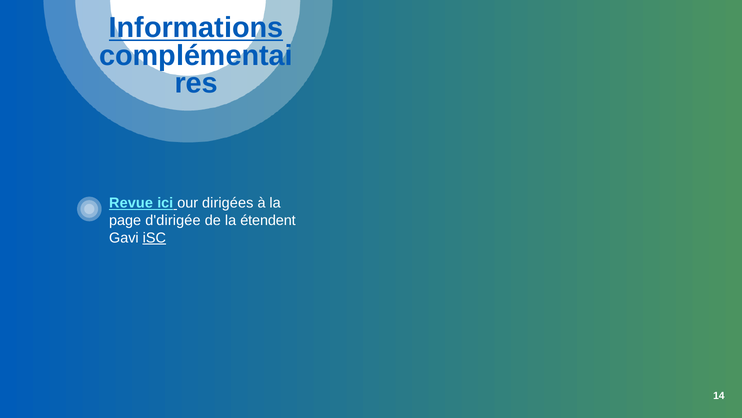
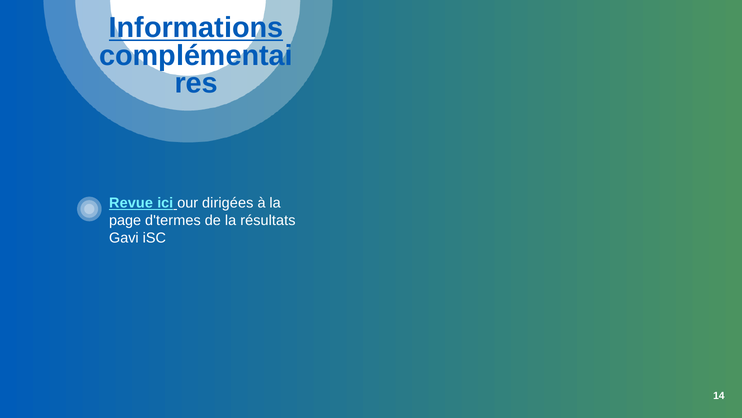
d'dirigée: d'dirigée -> d'termes (173, 220)
étendent: étendent -> résultats (268, 220)
iSC underline: present -> none (154, 238)
